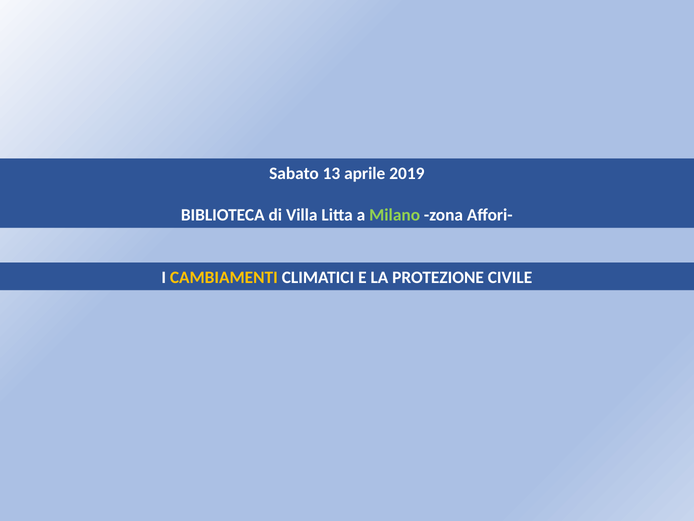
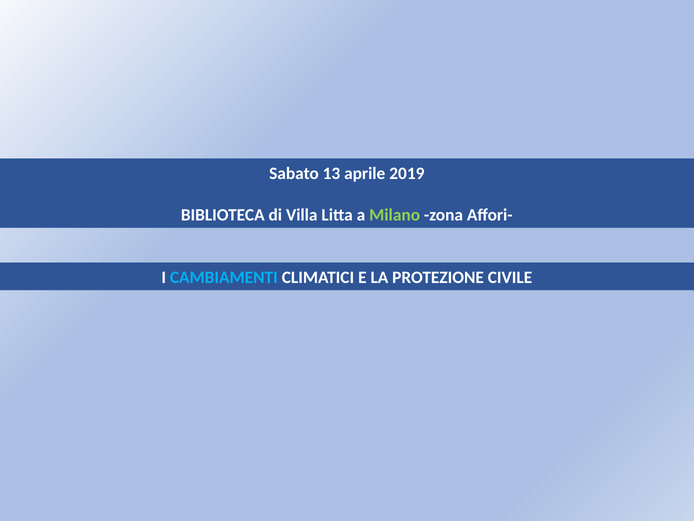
CAMBIAMENTI colour: yellow -> light blue (224, 277)
